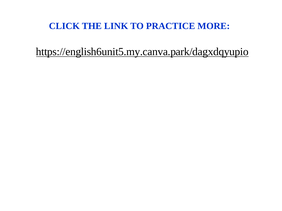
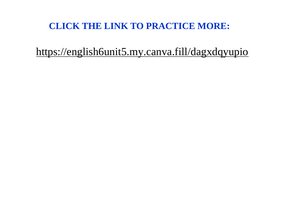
https://english6unit5.my.canva.park/dagxdqyupio: https://english6unit5.my.canva.park/dagxdqyupio -> https://english6unit5.my.canva.fill/dagxdqyupio (142, 52)
